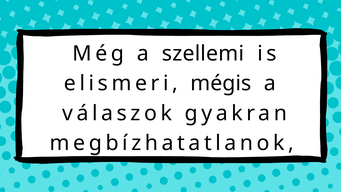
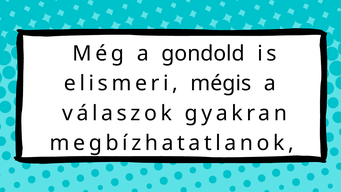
szellemi: szellemi -> gondold (203, 54)
